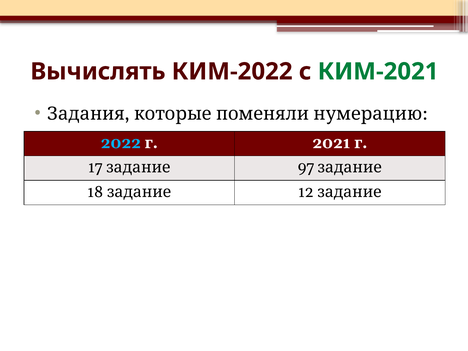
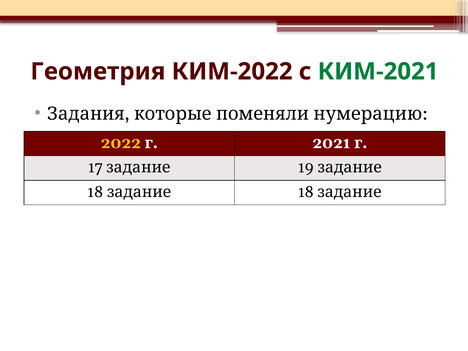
Вычислять: Вычислять -> Геометрия (98, 71)
2022 colour: light blue -> yellow (121, 143)
97: 97 -> 19 (306, 167)
18 задание 12: 12 -> 18 (306, 192)
